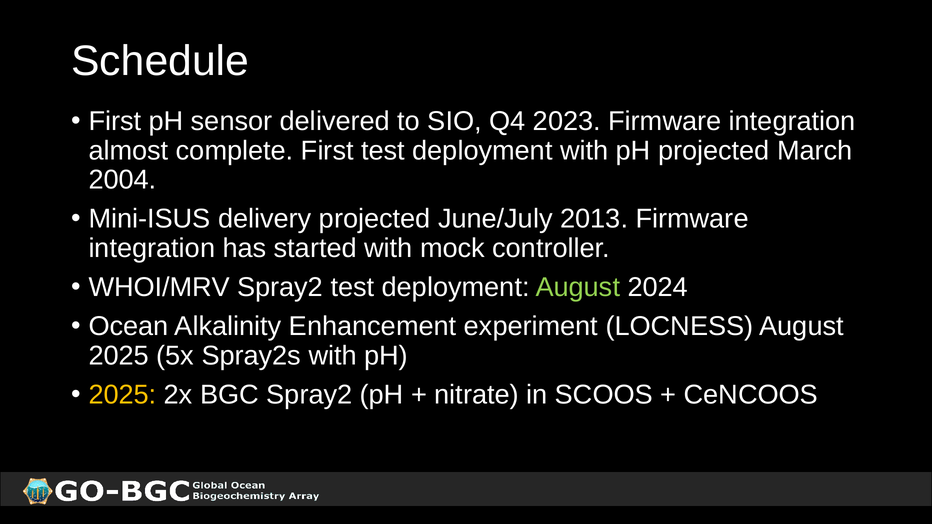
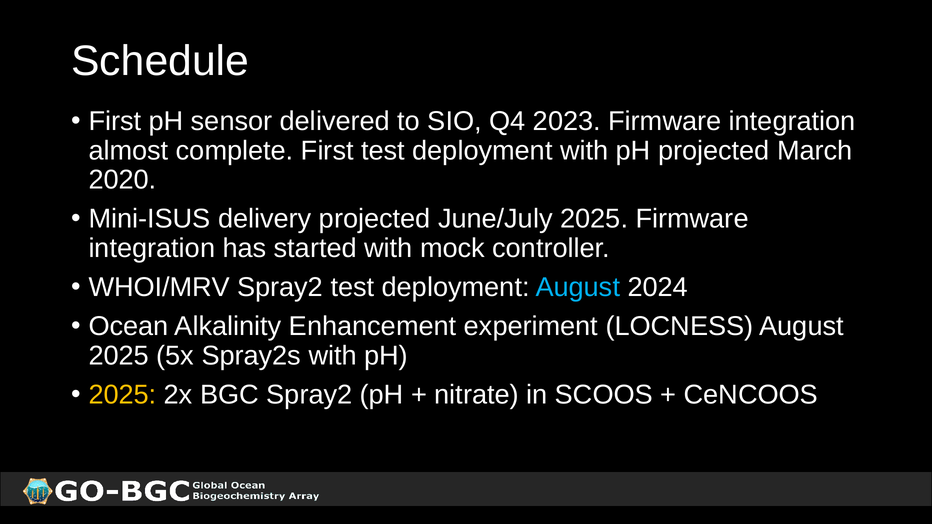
2004: 2004 -> 2020 (122, 180)
June/July 2013: 2013 -> 2025 (594, 219)
August colour: light green -> light blue (578, 288)
